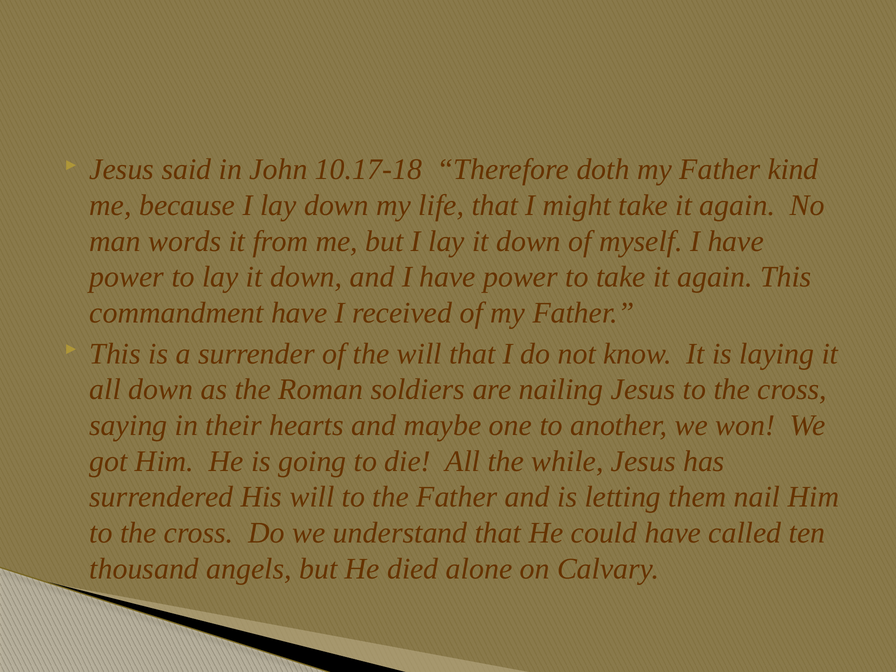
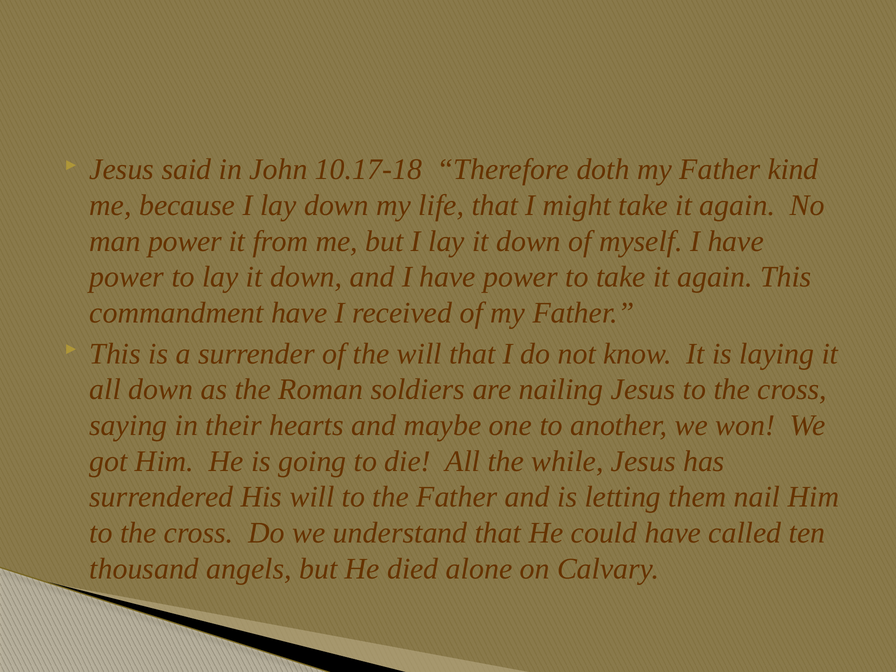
man words: words -> power (185, 241)
